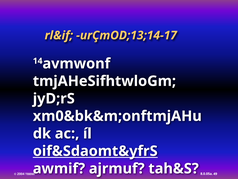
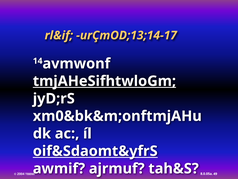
tmjAHeSifhtwloGm underline: none -> present (104, 81)
